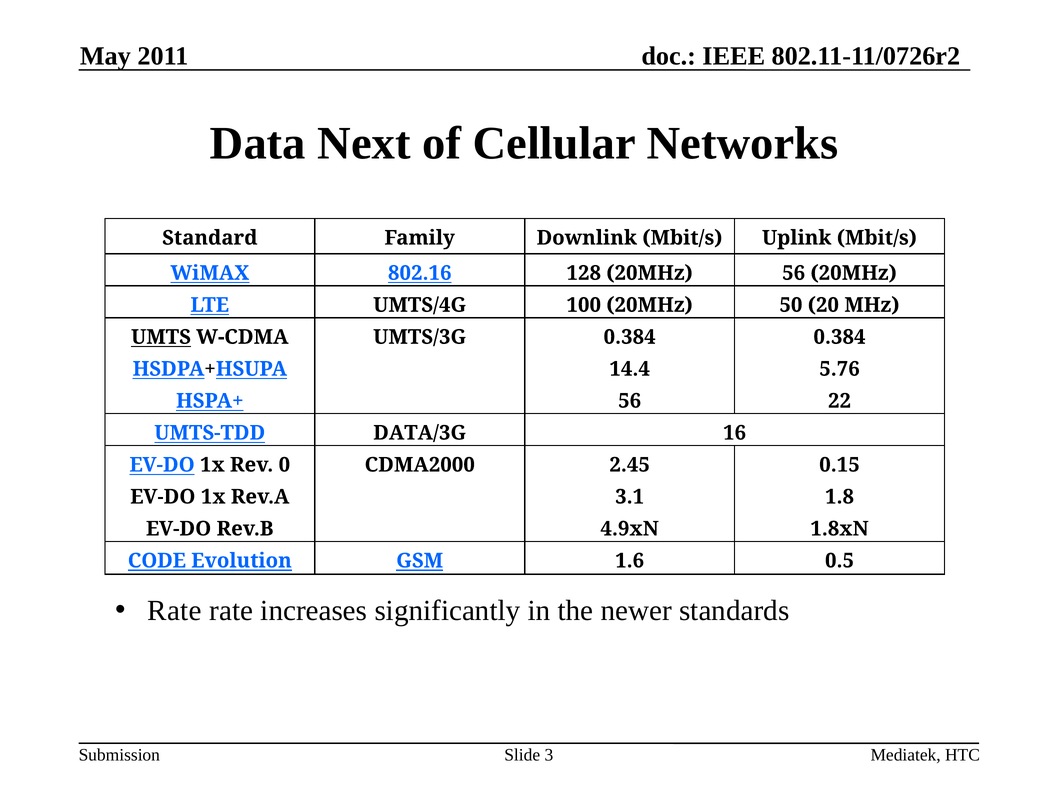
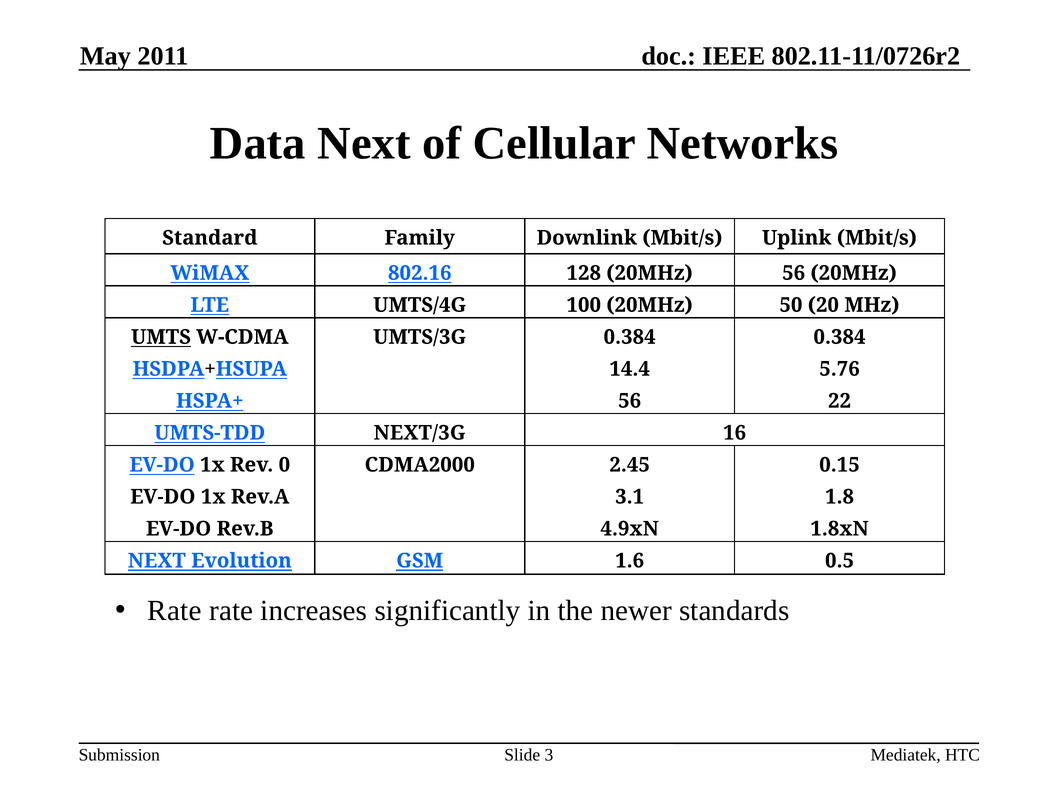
DATA/3G: DATA/3G -> NEXT/3G (420, 433)
CODE: CODE -> NEXT (157, 561)
